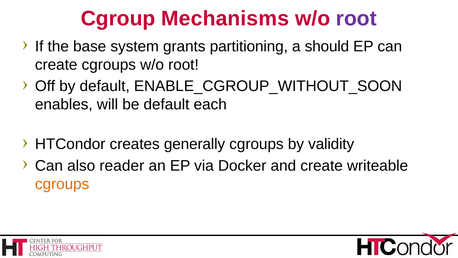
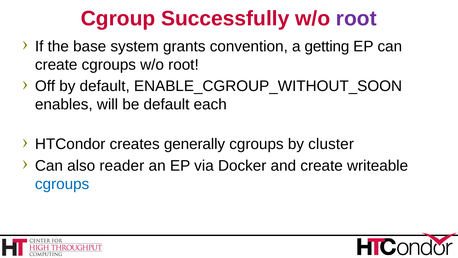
Mechanisms: Mechanisms -> Successfully (225, 19)
partitioning: partitioning -> convention (249, 46)
should: should -> getting (327, 46)
validity: validity -> cluster (331, 144)
cgroups colour: orange -> blue (62, 184)
